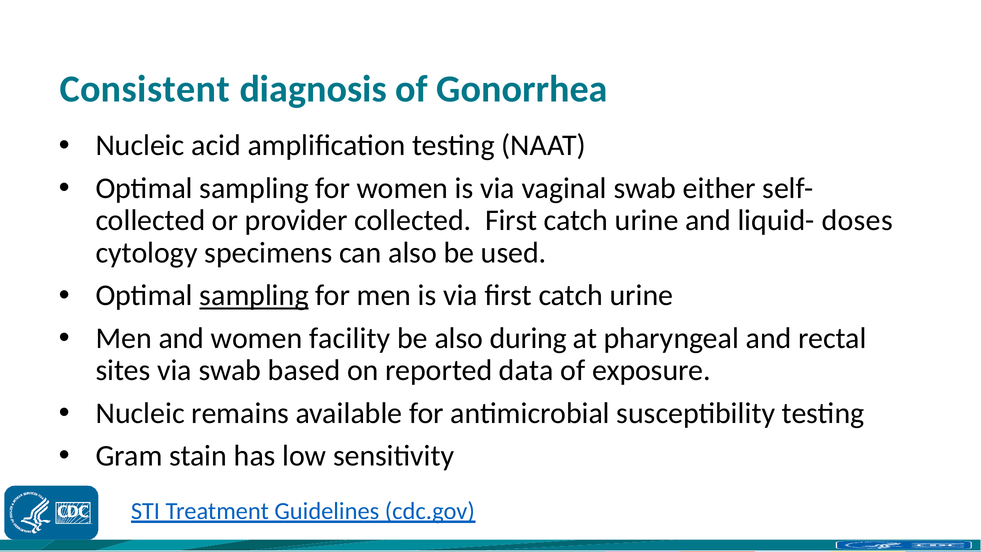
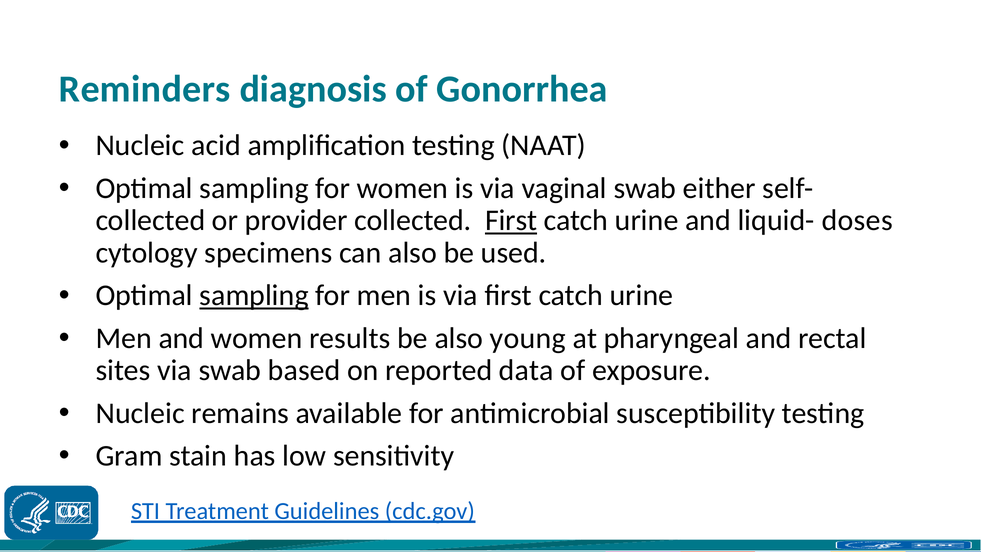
Consistent: Consistent -> Reminders (145, 89)
First underline: none -> present (511, 220)
facility: facility -> results (350, 338)
during: during -> young (528, 338)
